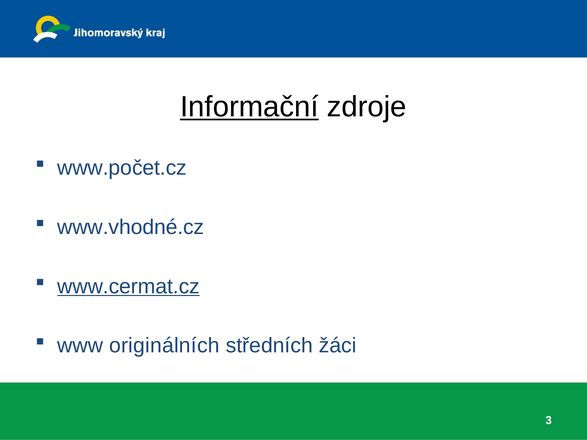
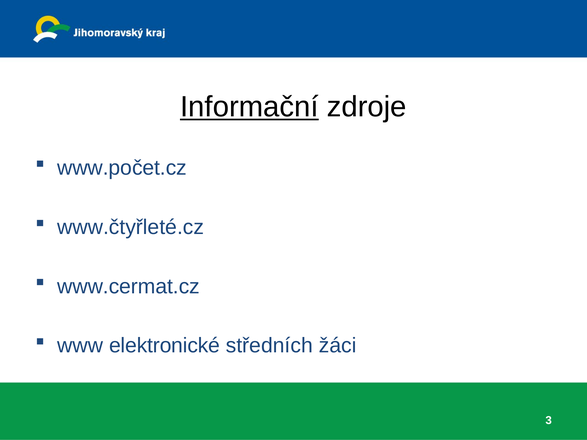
www.vhodné.cz: www.vhodné.cz -> www.čtyřleté.cz (131, 227)
www.cermat.cz underline: present -> none (129, 287)
originálních: originálních -> elektronické (165, 346)
